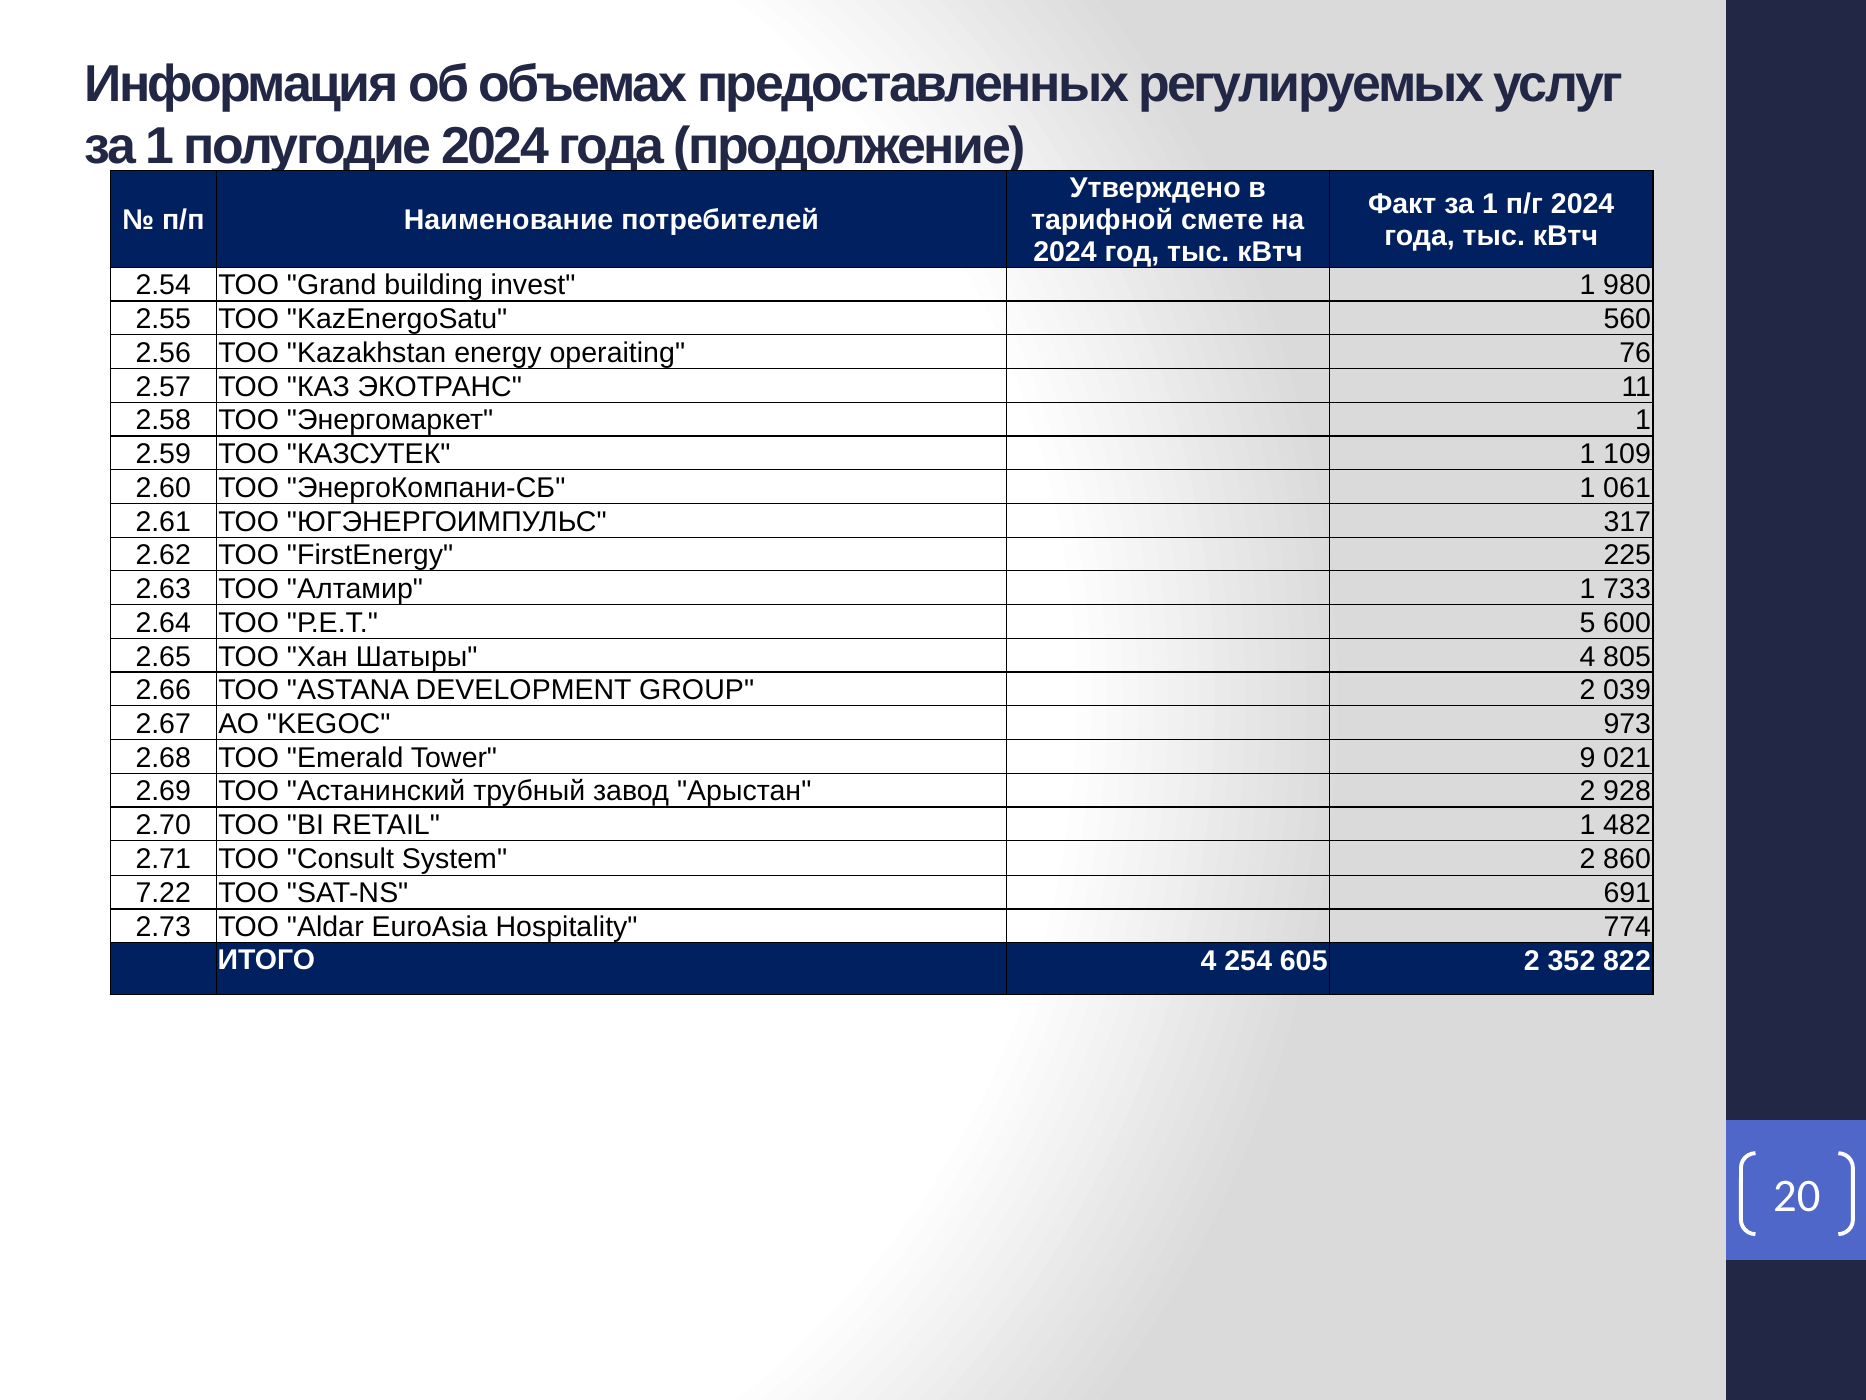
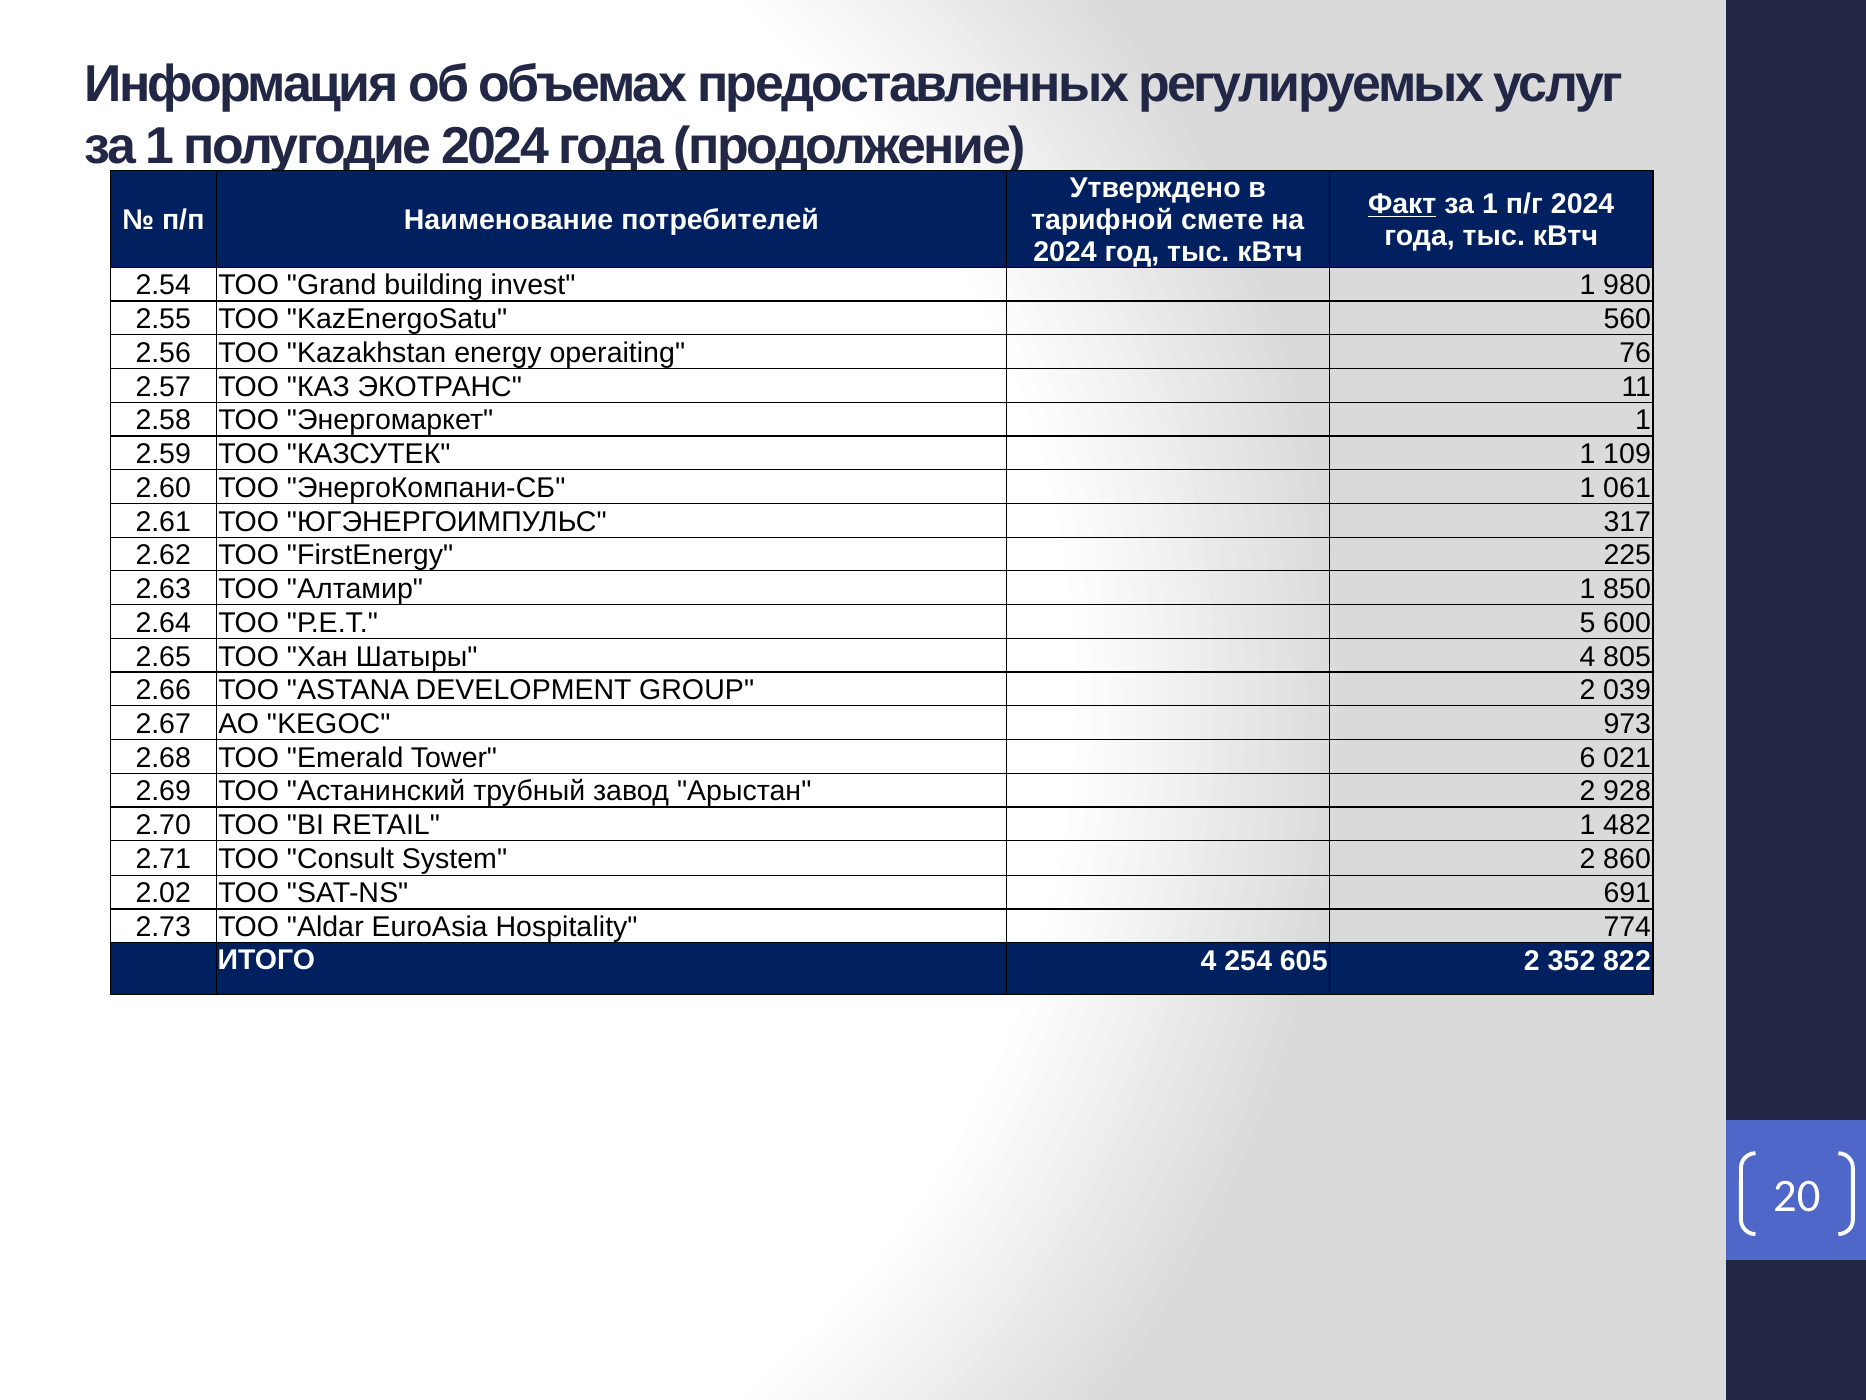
Факт underline: none -> present (1402, 204)
733: 733 -> 850 (1627, 589)
9: 9 -> 6 (1587, 758)
7.22: 7.22 -> 2.02 (163, 893)
